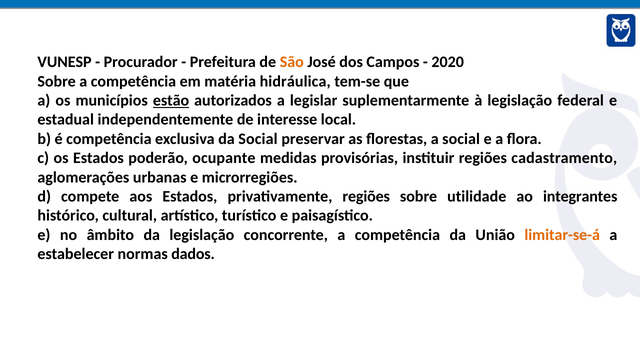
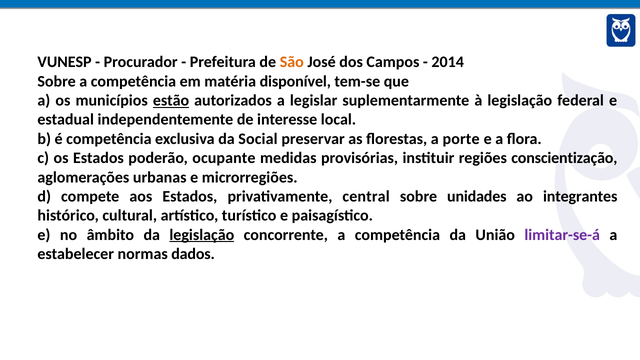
2020: 2020 -> 2014 (448, 62)
hidráulica: hidráulica -> disponível (295, 81)
a social: social -> porte (461, 139)
cadastramento: cadastramento -> conscientização (564, 158)
privativamente regiões: regiões -> central (366, 196)
utilidade: utilidade -> unidades (477, 196)
legislação underline: none -> present (202, 235)
limitar-se-á colour: orange -> purple (562, 235)
